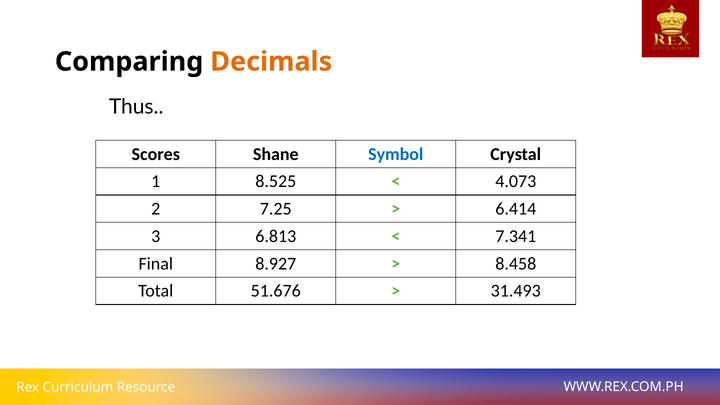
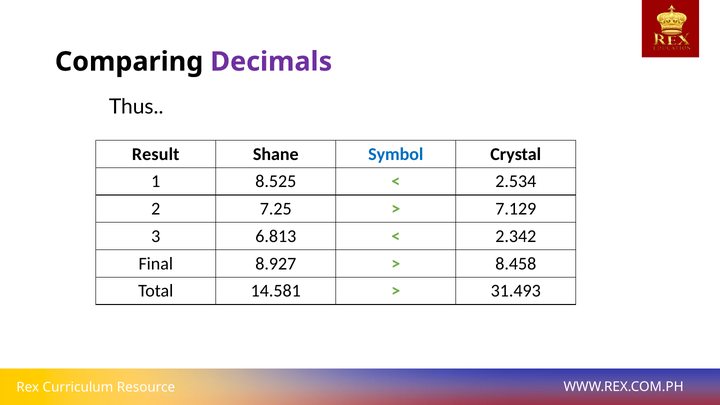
Decimals colour: orange -> purple (271, 62)
Scores: Scores -> Result (156, 154)
4.073: 4.073 -> 2.534 (516, 181)
6.414: 6.414 -> 7.129 (516, 209)
7.341: 7.341 -> 2.342 (516, 236)
51.676: 51.676 -> 14.581 (276, 291)
